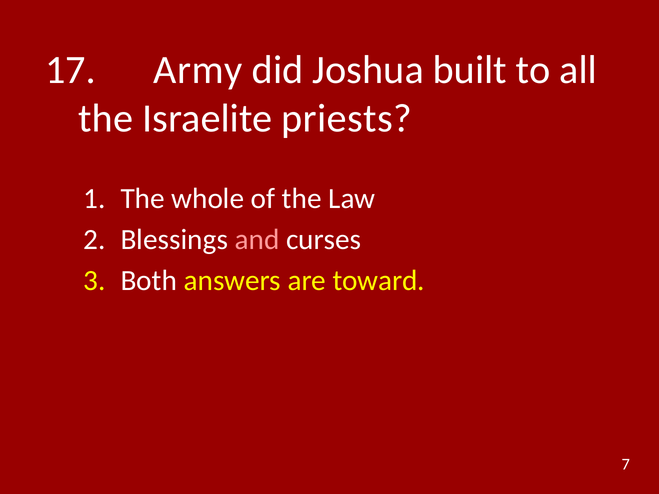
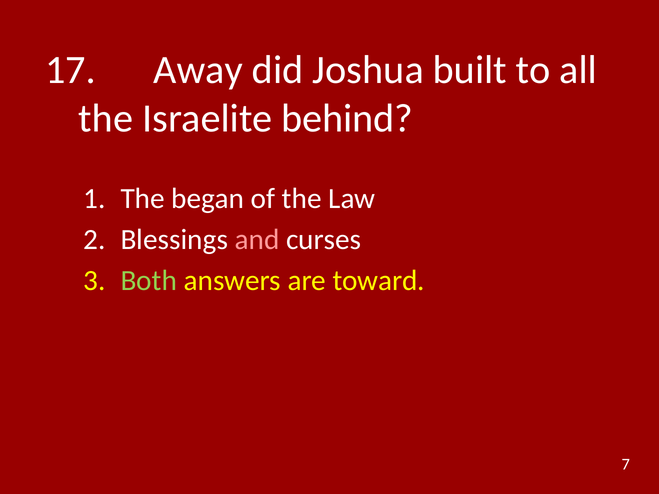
Army: Army -> Away (198, 70)
priests: priests -> behind (347, 118)
whole: whole -> began (208, 199)
Both colour: white -> light green (149, 281)
